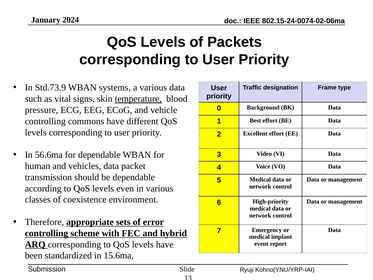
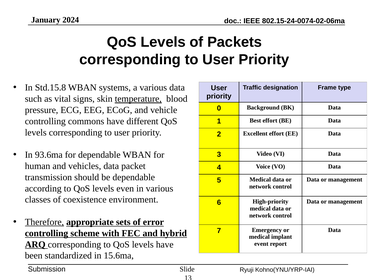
Std.73.9: Std.73.9 -> Std.15.8 (50, 88)
56.6ma: 56.6ma -> 93.6ma (49, 155)
Therefore underline: none -> present (44, 222)
